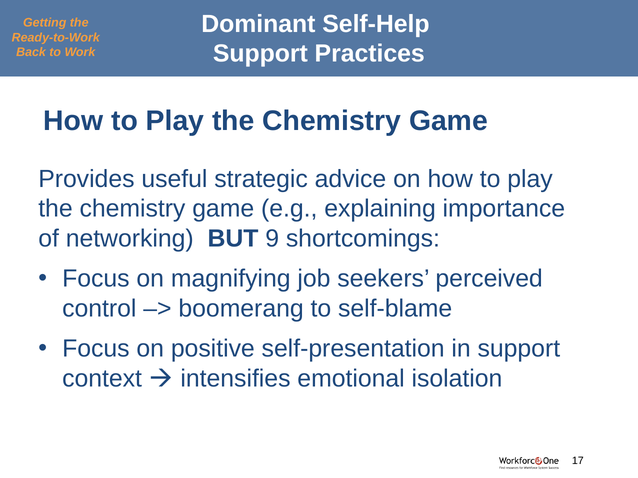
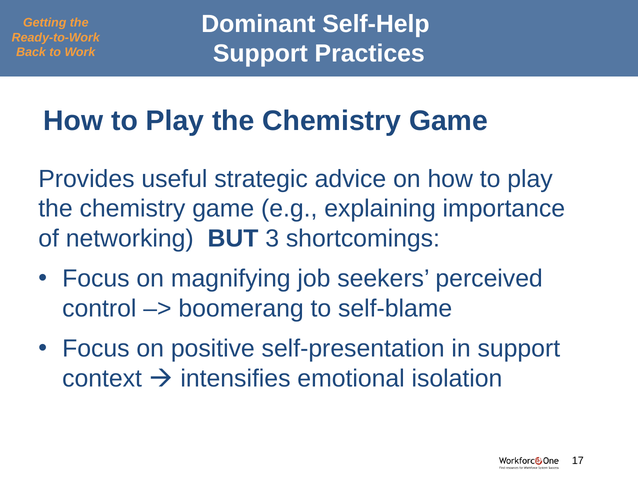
9: 9 -> 3 (272, 239)
